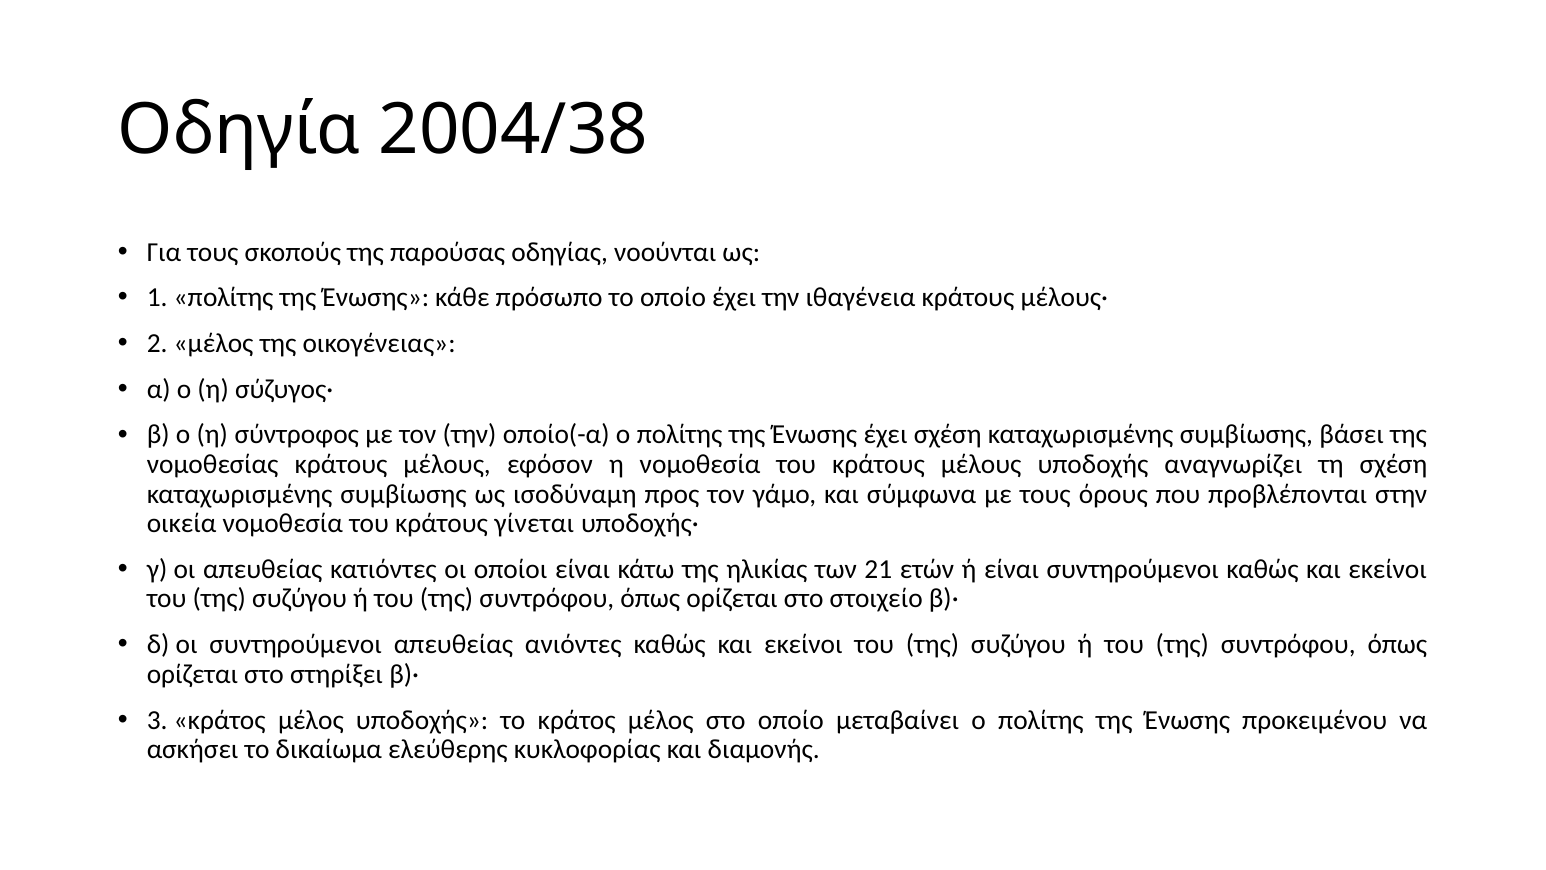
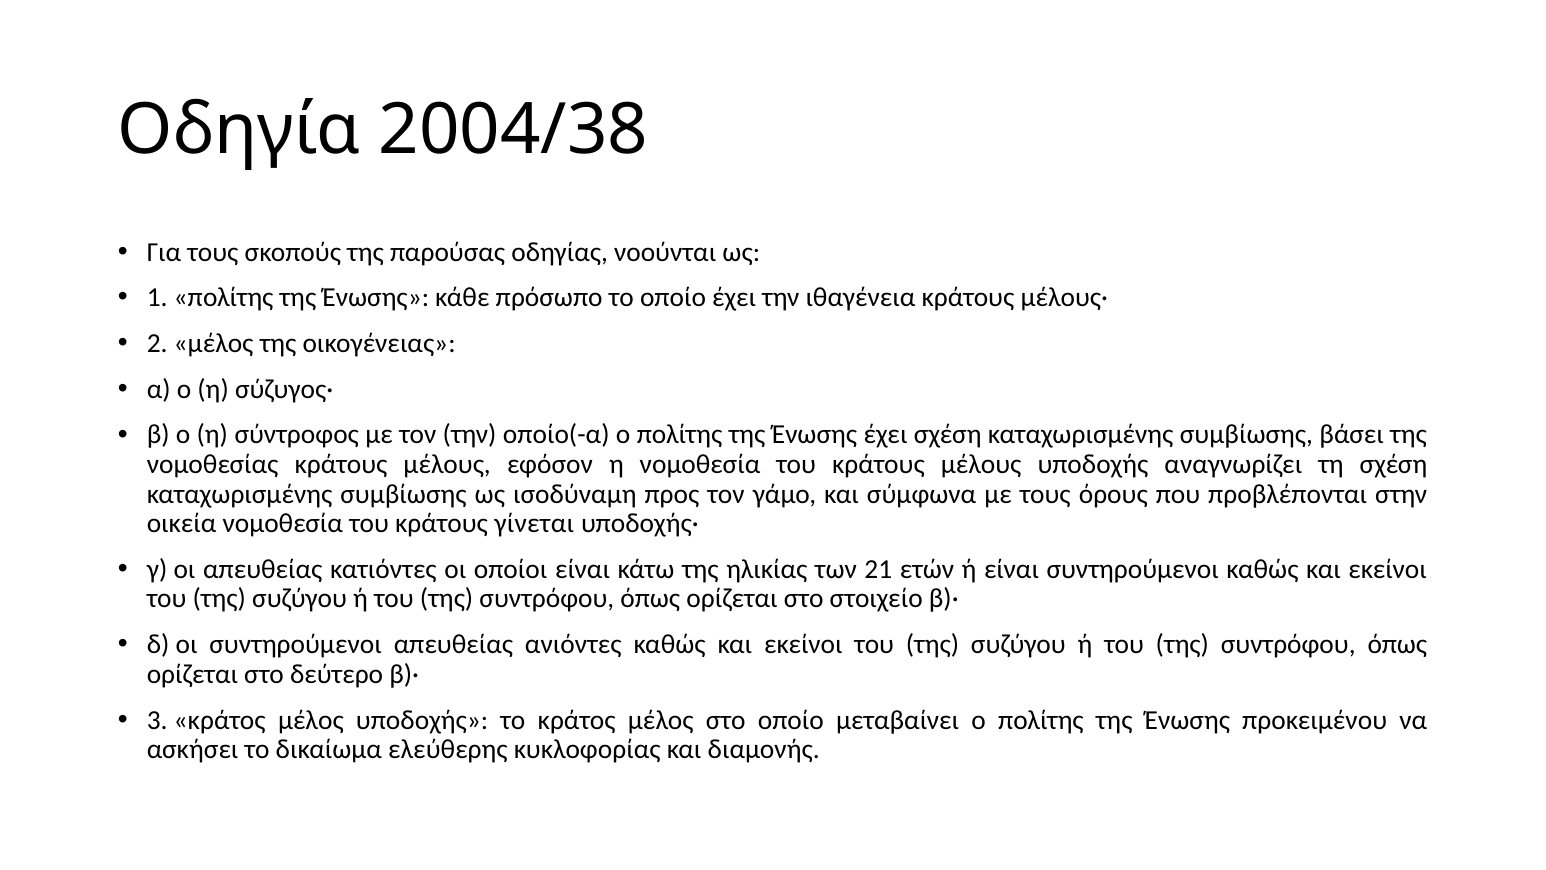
στηρίξει: στηρίξει -> δεύτερο (337, 674)
